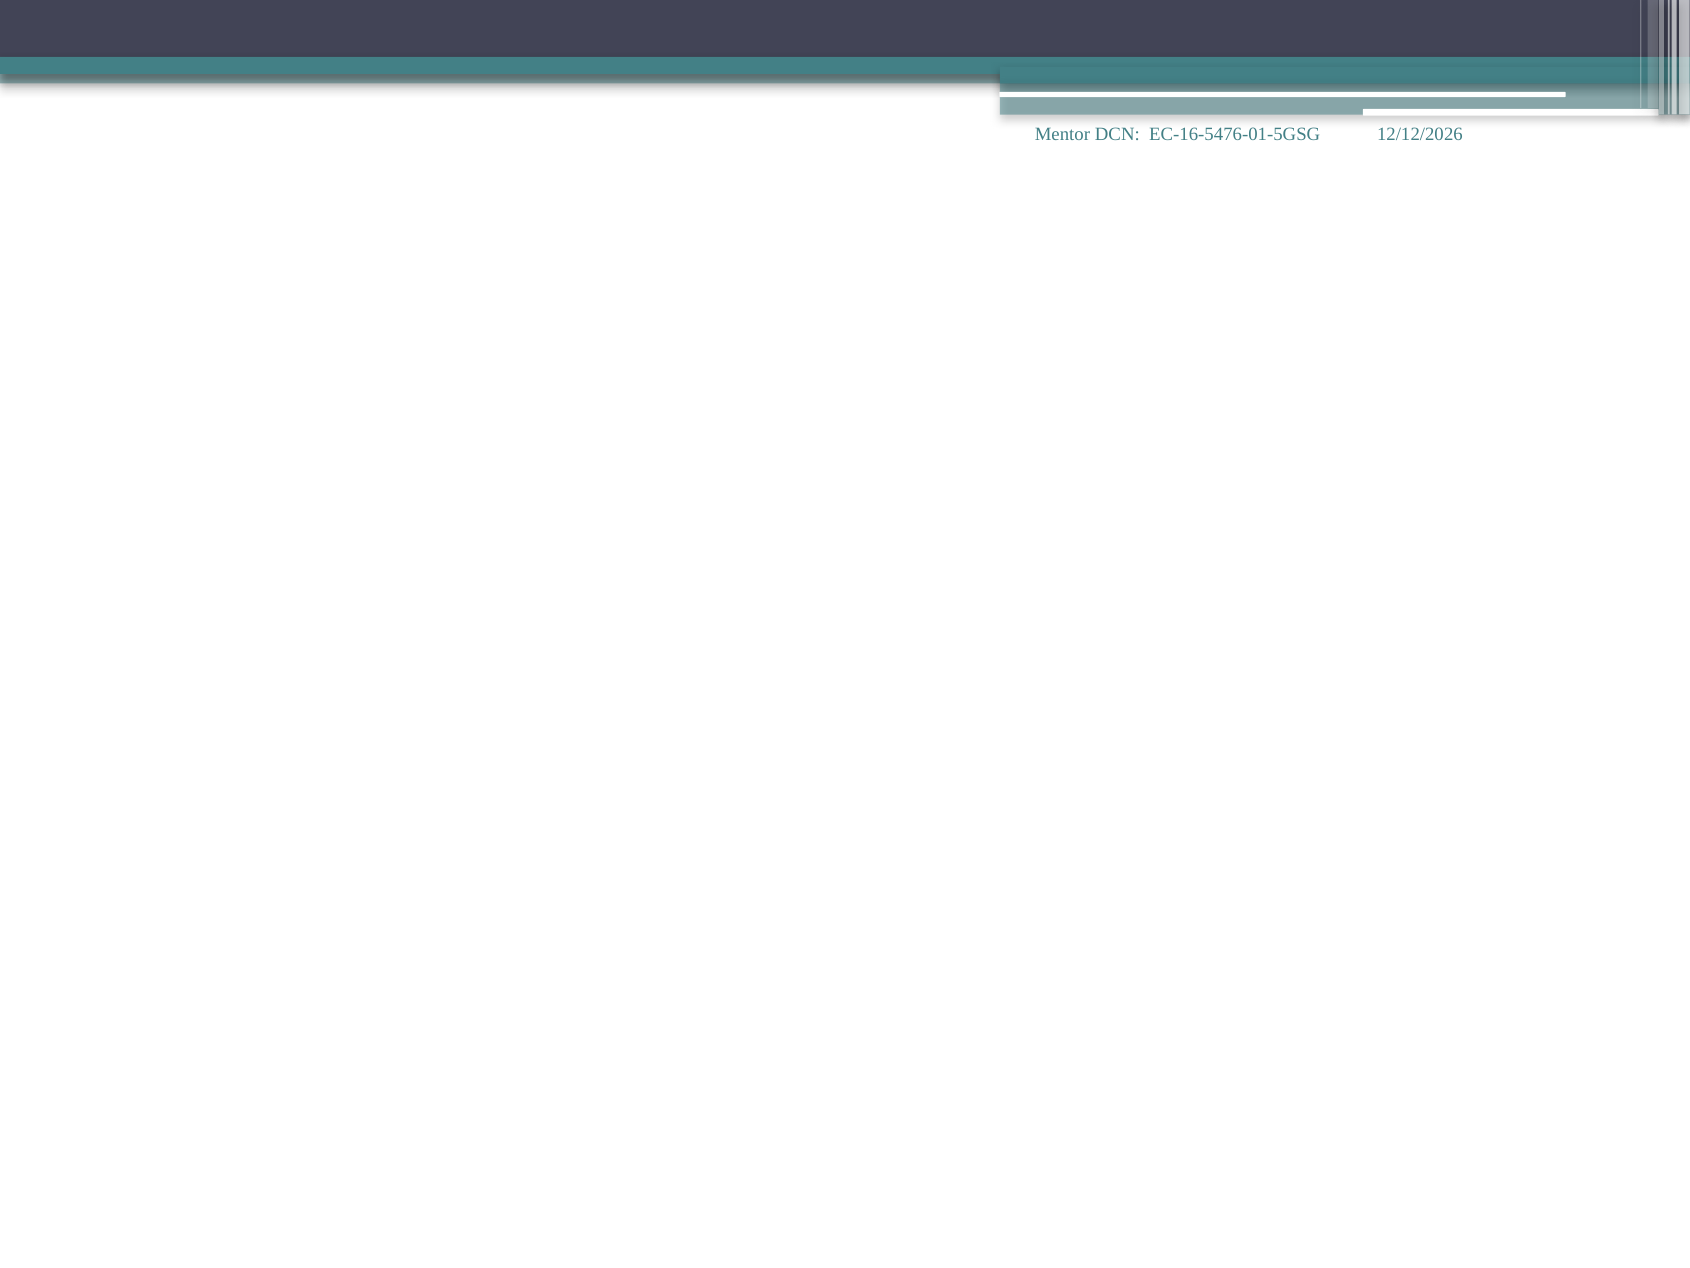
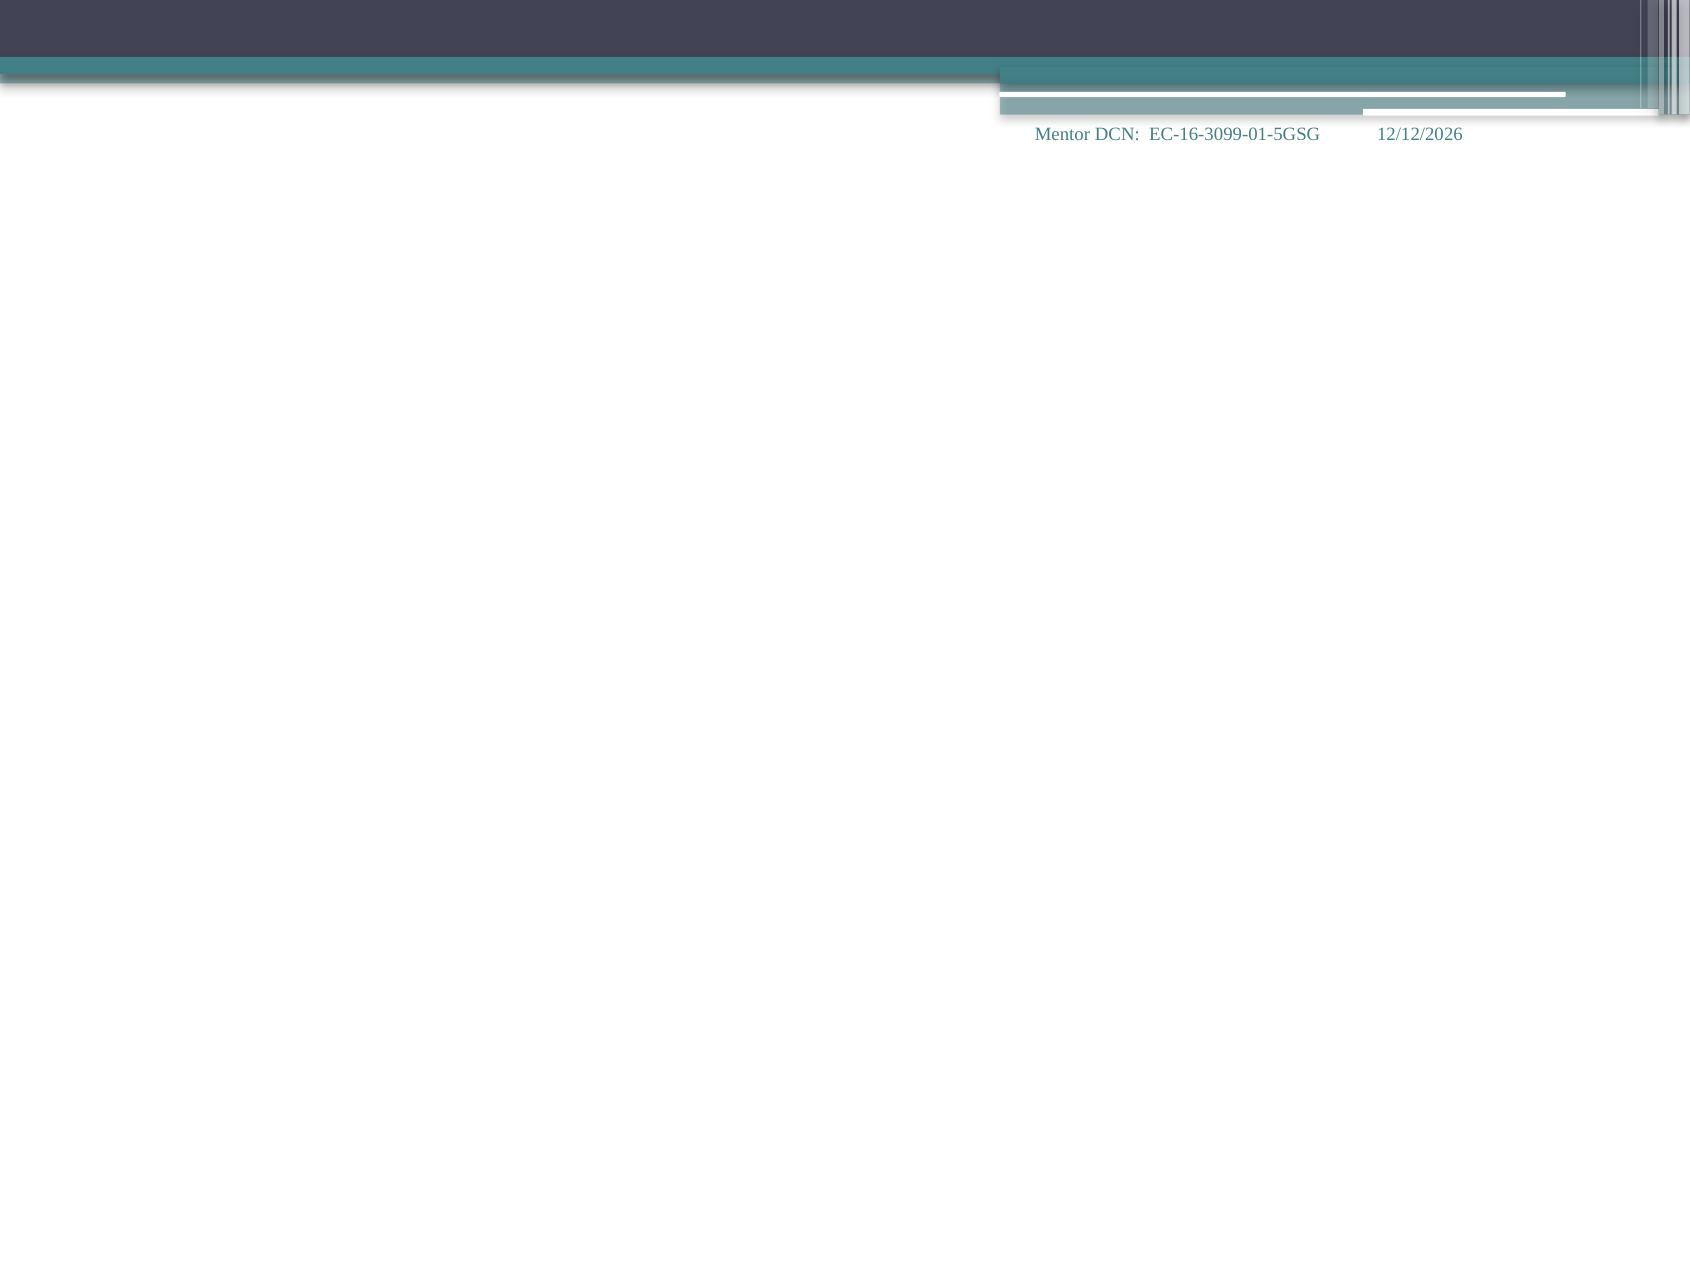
EC-16-5476-01-5GSG: EC-16-5476-01-5GSG -> EC-16-3099-01-5GSG (1235, 134)
